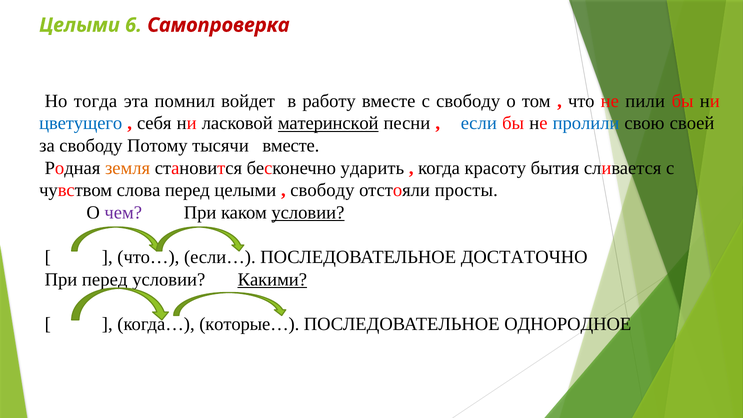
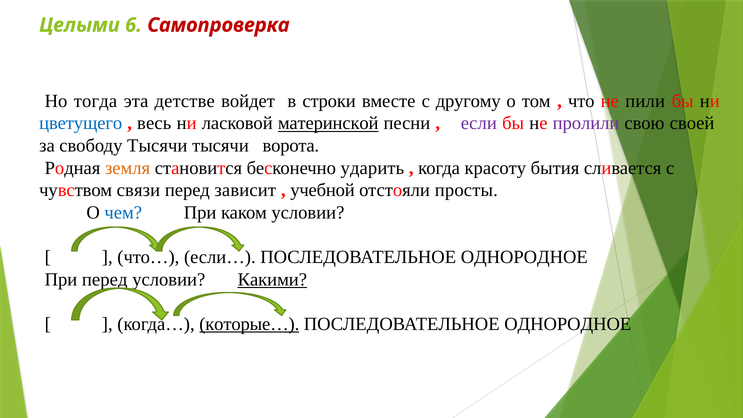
помнил: помнил -> детстве (185, 101)
работу: работу -> строки (329, 101)
с свободу: свободу -> другому (468, 101)
себя: себя -> весь (154, 123)
если colour: blue -> purple (479, 123)
пролили colour: blue -> purple (586, 123)
свободу Потому: Потому -> Тысячи (157, 146)
тысячи вместе: вместе -> ворота (291, 146)
слова: слова -> связи (138, 190)
перед целыми: целыми -> зависит (245, 190)
свободу: свободу -> учебной (323, 190)
чем colour: purple -> blue (123, 212)
условии underline: present -> none (308, 212)
ДОСТАТОЧНО: ДОСТАТОЧНО -> ОДНОРОДНОЕ (524, 257)
которые… underline: none -> present (249, 324)
